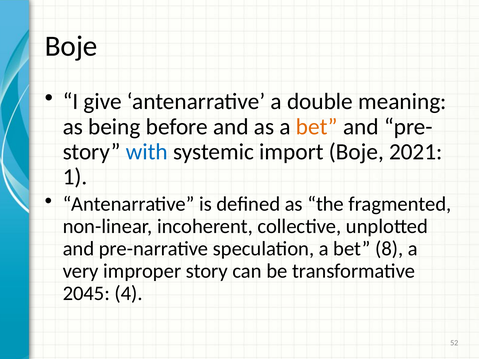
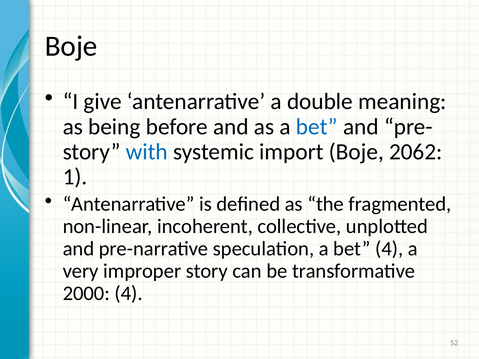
bet colour: orange -> blue (317, 127)
2021: 2021 -> 2062 (416, 152)
bet 8: 8 -> 4 (389, 249)
2045: 2045 -> 2000 (86, 293)
